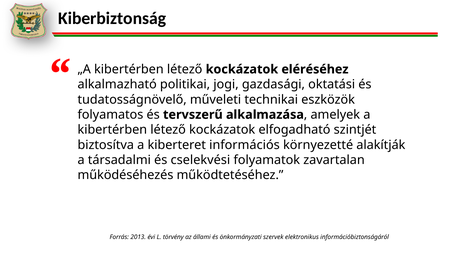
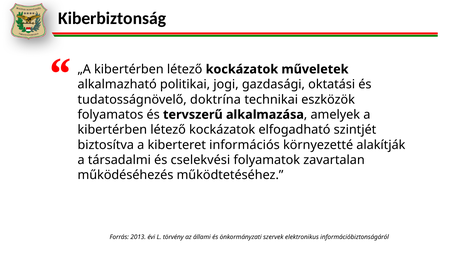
eléréséhez: eléréséhez -> műveletek (315, 69)
műveleti: műveleti -> doktrína (215, 99)
